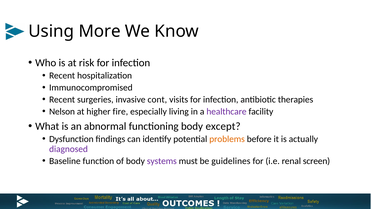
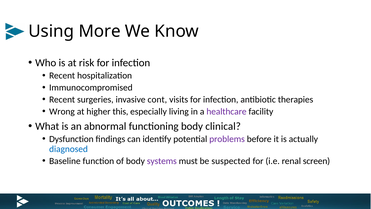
Nelson: Nelson -> Wrong (62, 111)
fire: fire -> this (120, 111)
except: except -> clinical (223, 126)
problems colour: orange -> purple (227, 139)
diagnosed colour: purple -> blue (68, 149)
guidelines: guidelines -> suspected (231, 161)
